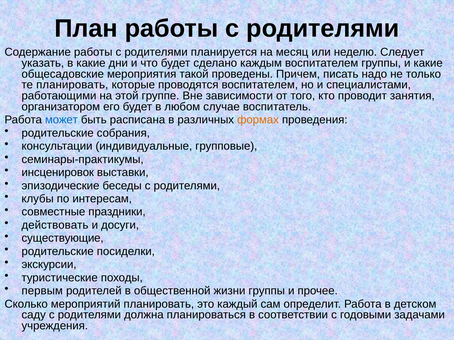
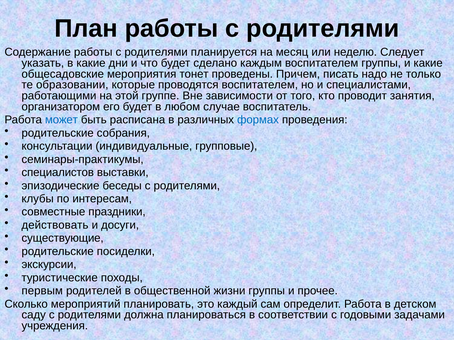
такой: такой -> тонет (194, 74)
те планировать: планировать -> образовании (72, 85)
формах colour: orange -> blue (258, 120)
инсценировок: инсценировок -> специалистов (58, 173)
